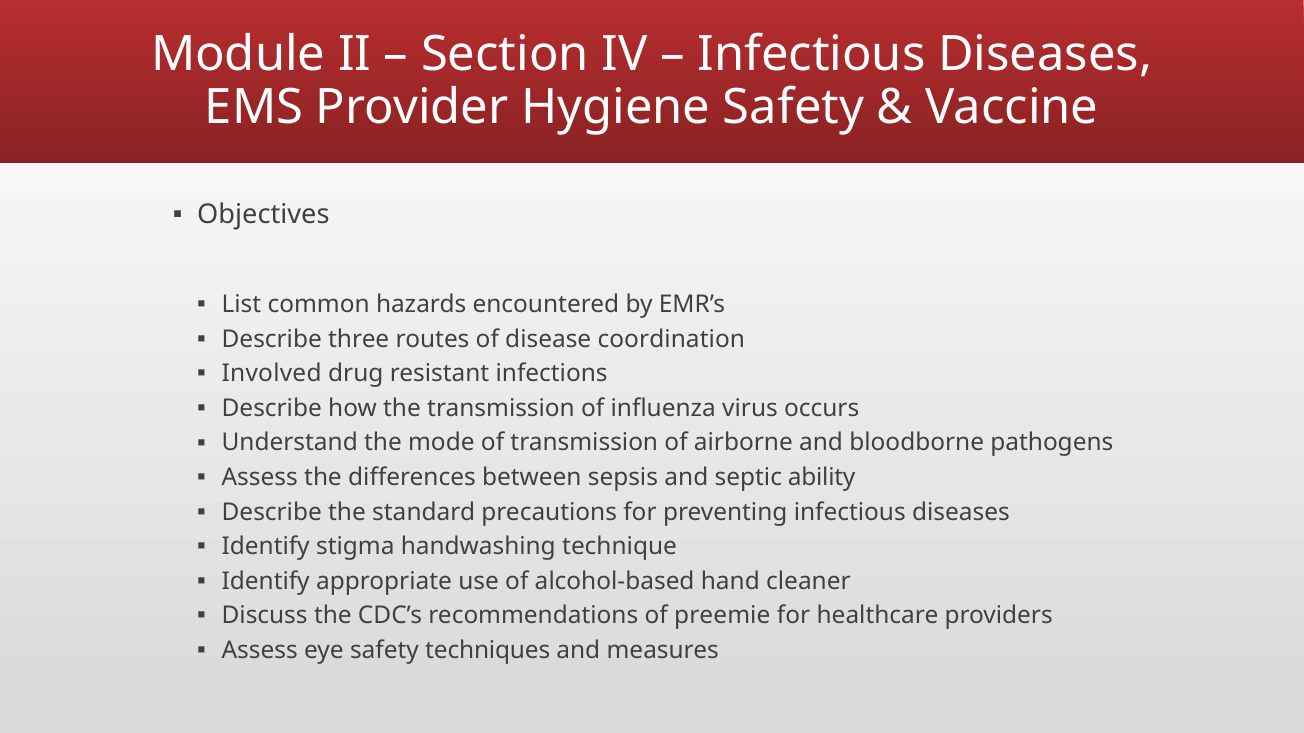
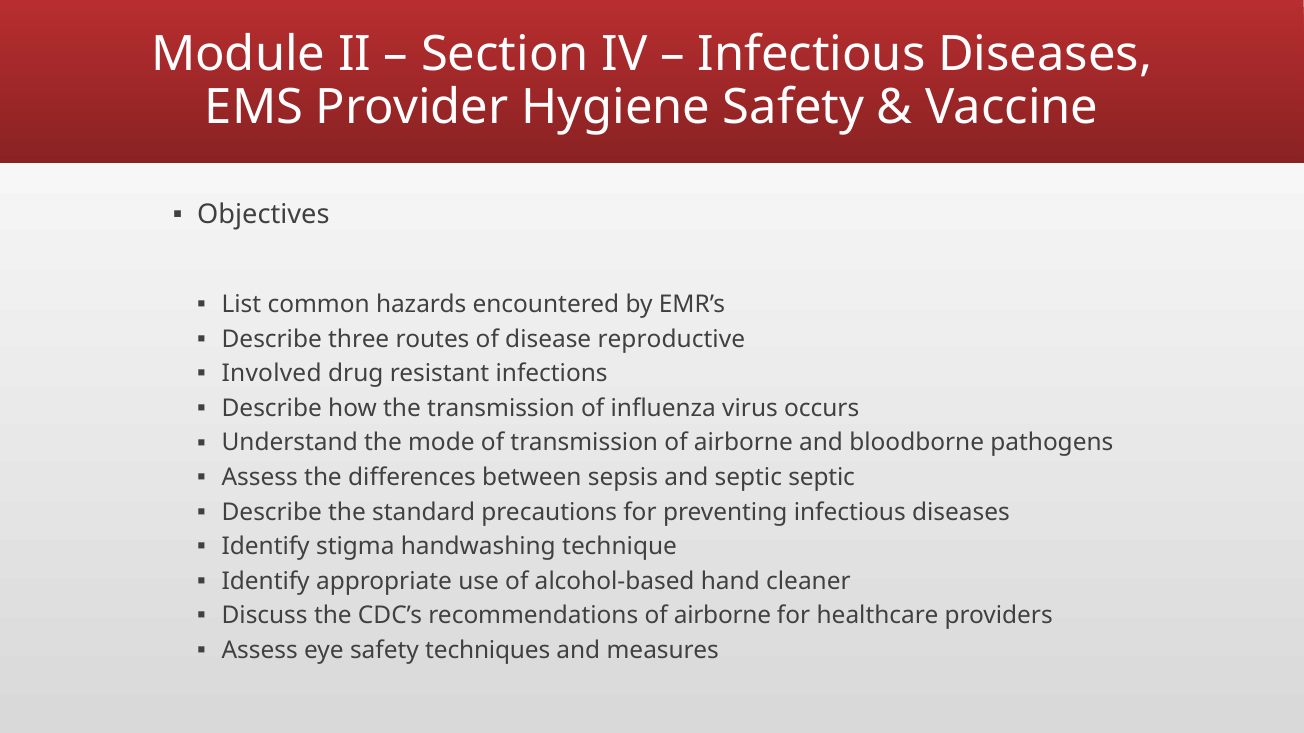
coordination: coordination -> reproductive (671, 339)
septic ability: ability -> septic (822, 478)
recommendations of preemie: preemie -> airborne (722, 616)
